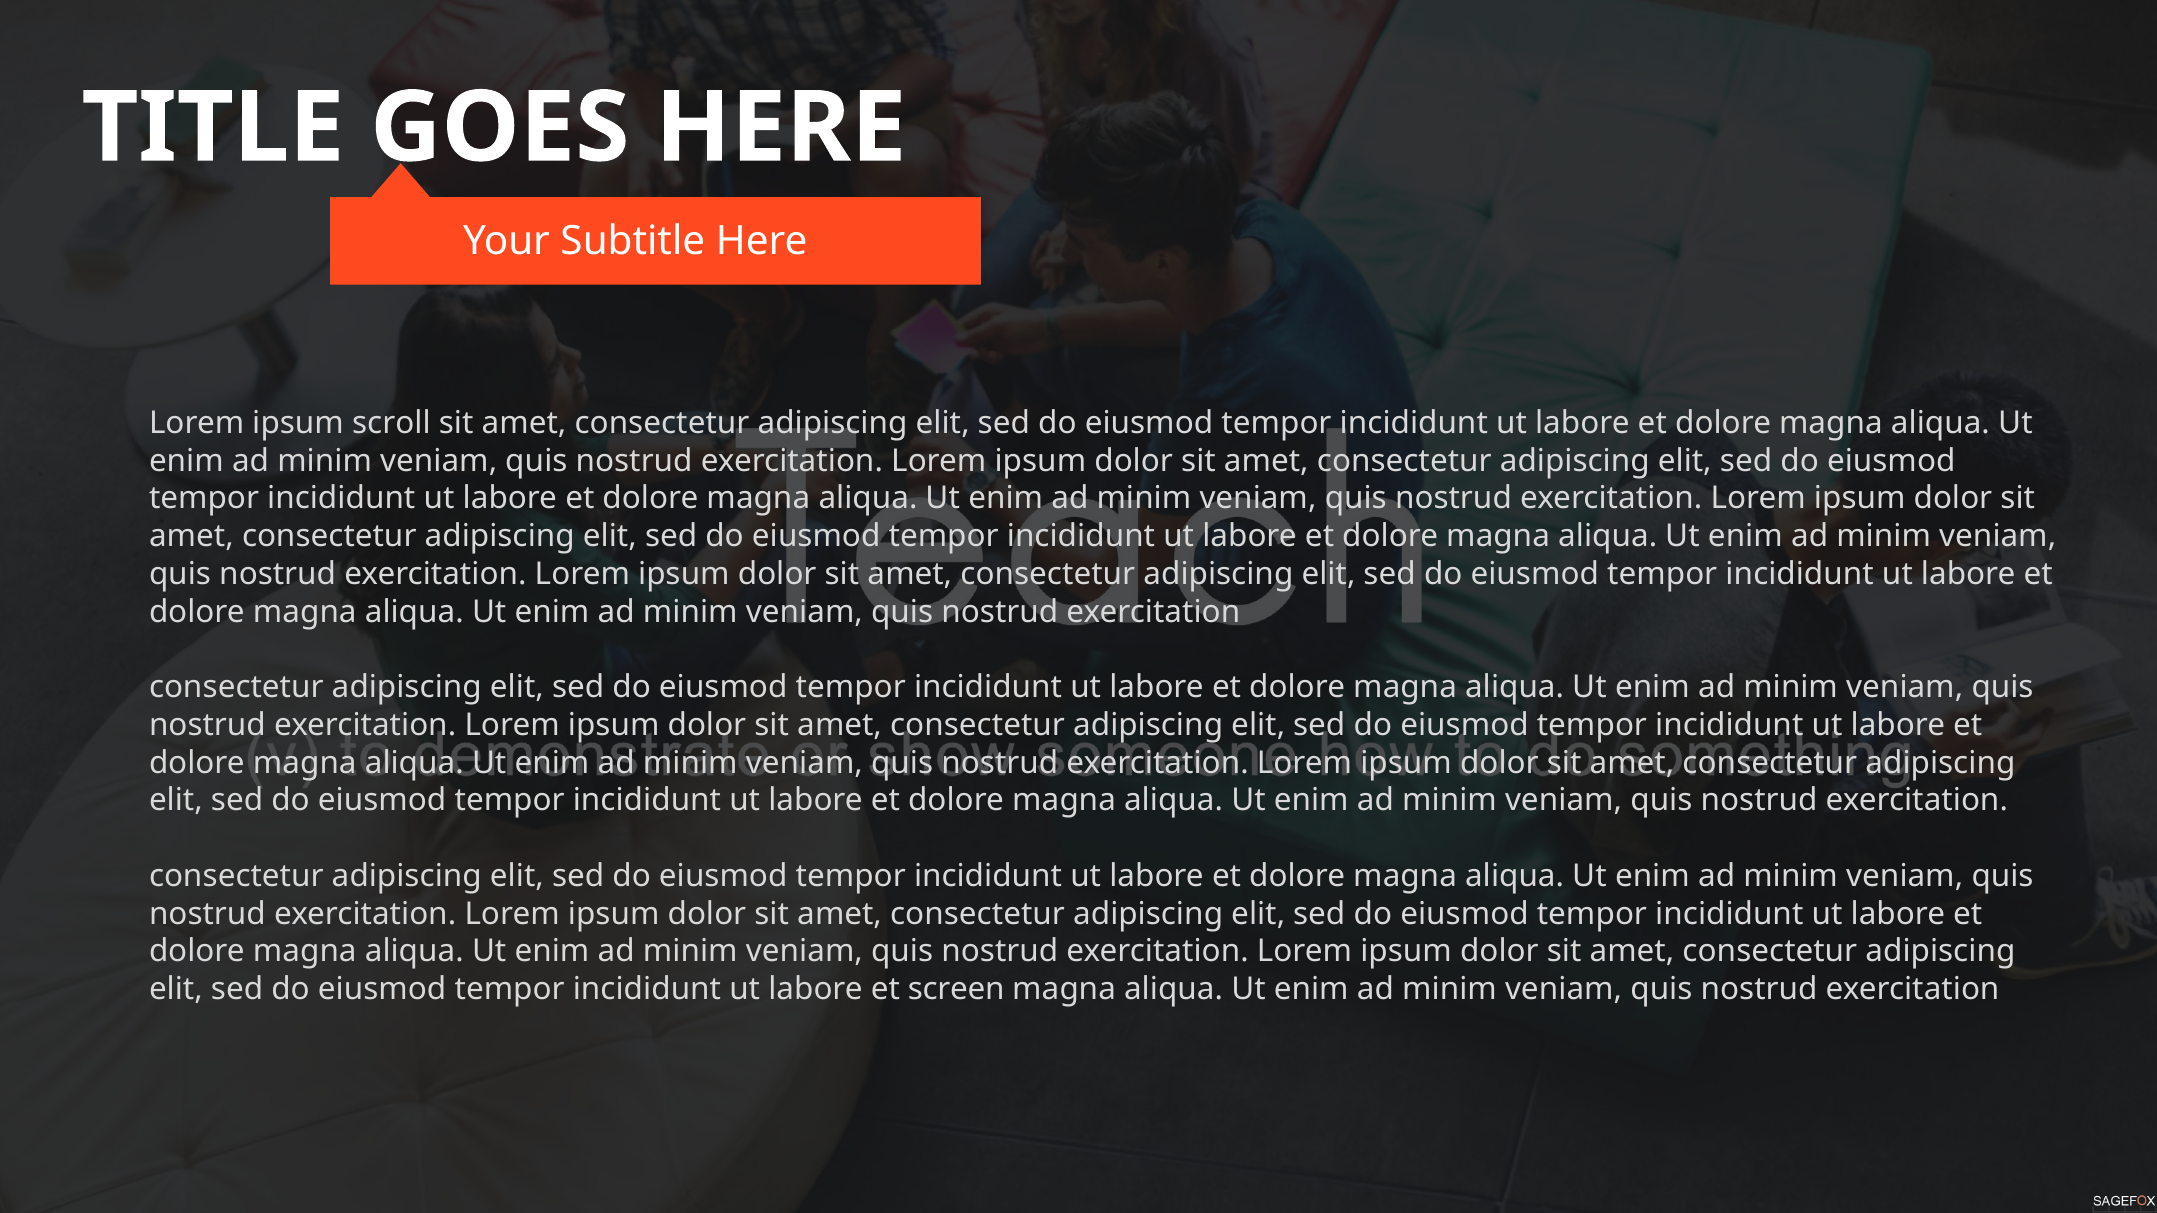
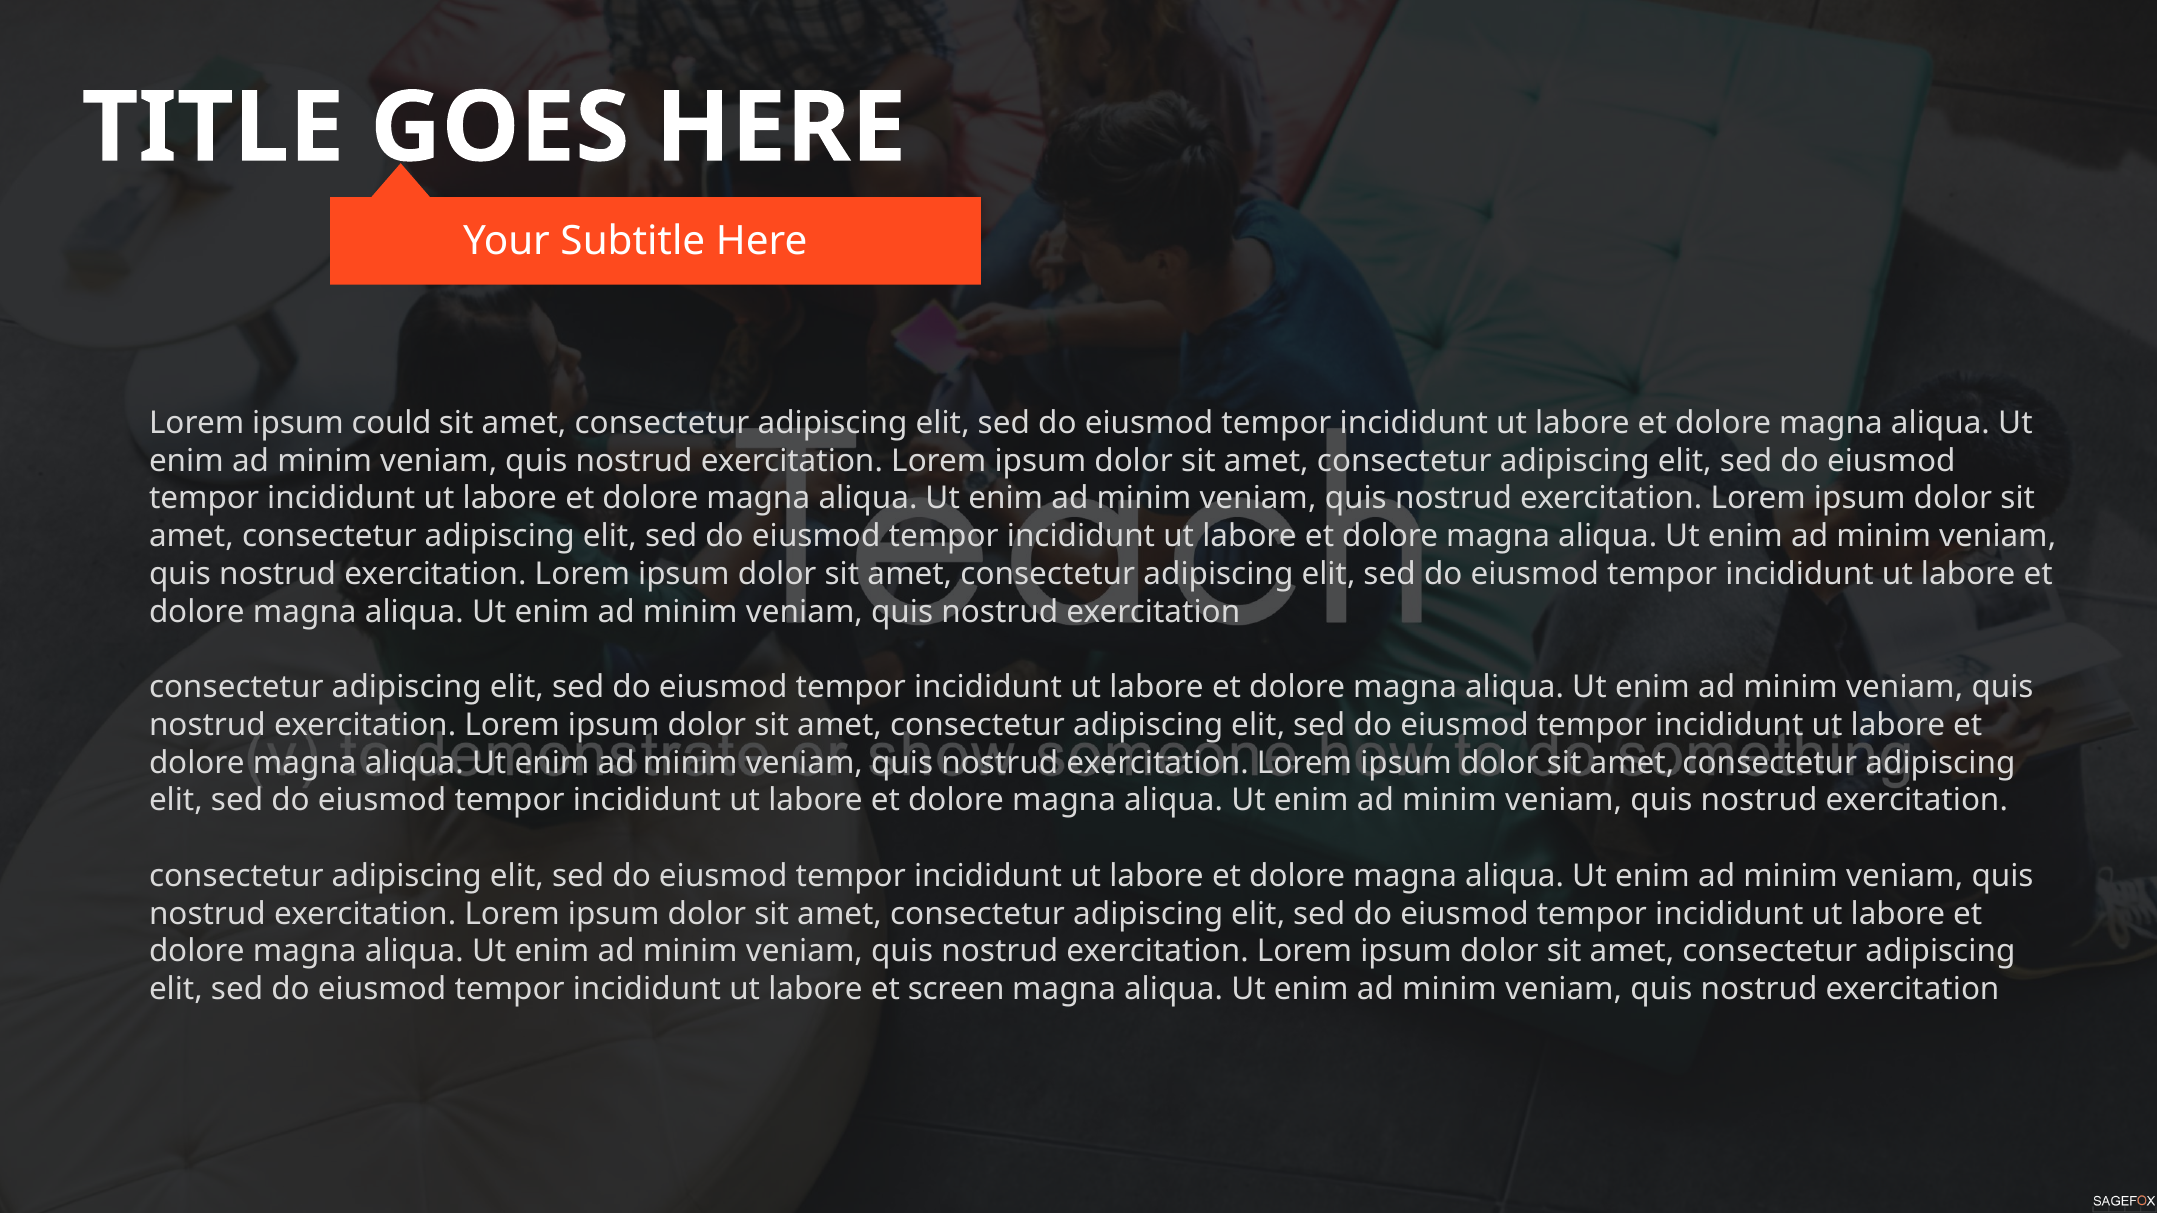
scroll: scroll -> could (392, 423)
